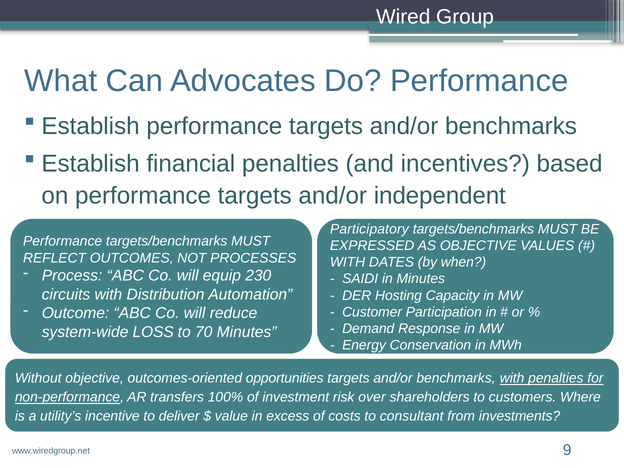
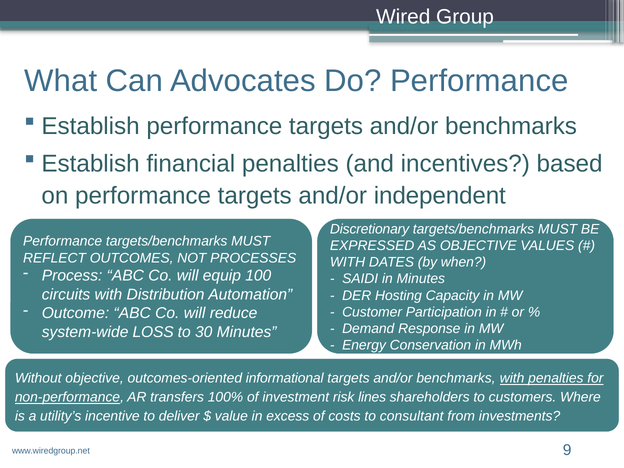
Participatory: Participatory -> Discretionary (370, 229)
230: 230 -> 100 (258, 276)
70: 70 -> 30 (204, 332)
opportunities: opportunities -> informational (285, 378)
over: over -> lines (372, 397)
